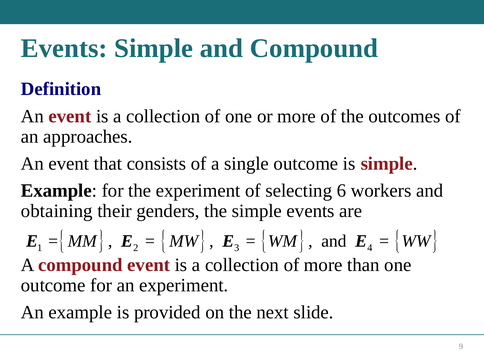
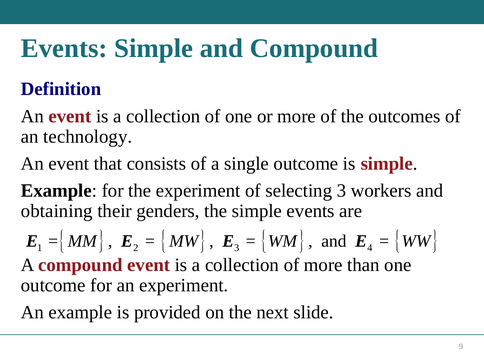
approaches: approaches -> technology (88, 136)
selecting 6: 6 -> 3 (341, 191)
